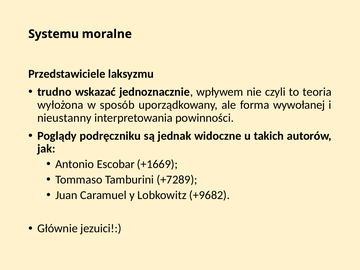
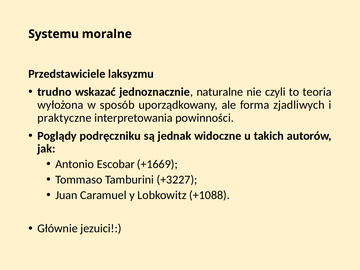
wpływem: wpływem -> naturalne (220, 92)
wywołanej: wywołanej -> zjadliwych (299, 105)
nieustanny: nieustanny -> praktyczne (64, 118)
+7289: +7289 -> +3227 (177, 180)
+9682: +9682 -> +1088 (210, 195)
